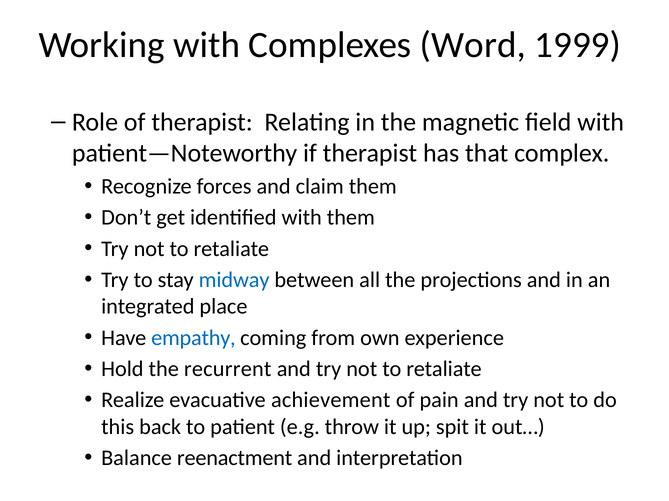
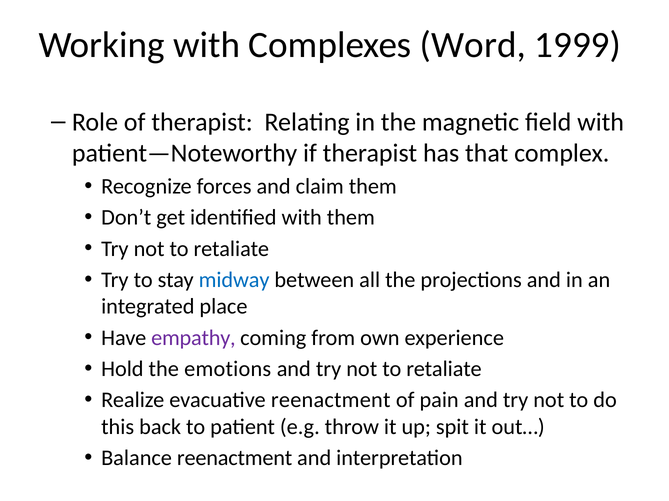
empathy colour: blue -> purple (193, 338)
recurrent: recurrent -> emotions (228, 369)
evacuative achievement: achievement -> reenactment (331, 401)
